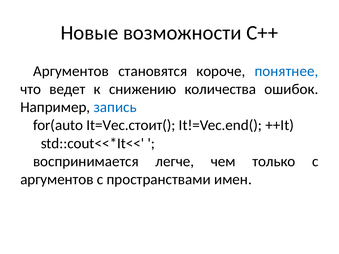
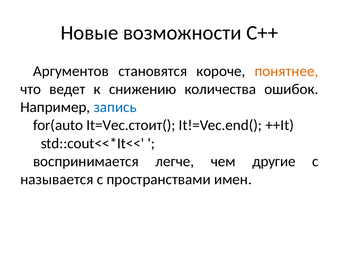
понятнее colour: blue -> orange (286, 71)
только: только -> другие (274, 162)
аргументов: аргументов -> называется (57, 180)
